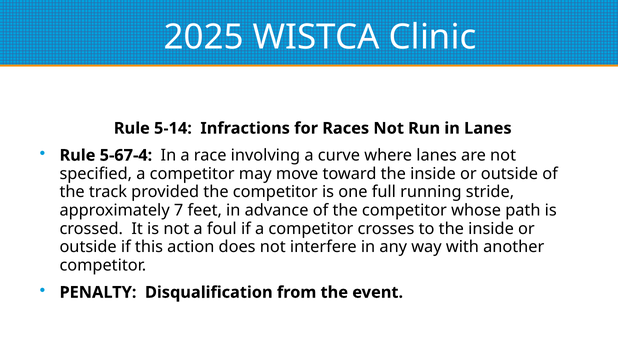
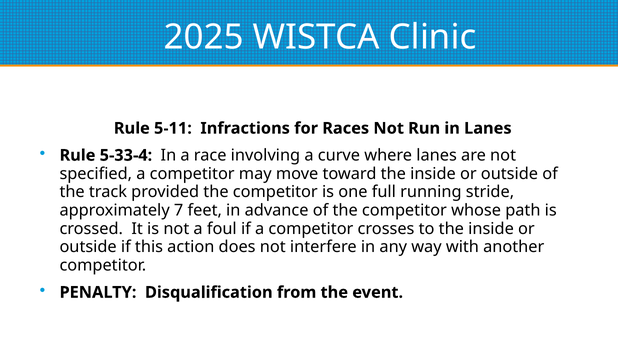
5-14: 5-14 -> 5-11 (173, 129)
5-67-4: 5-67-4 -> 5-33-4 (126, 156)
